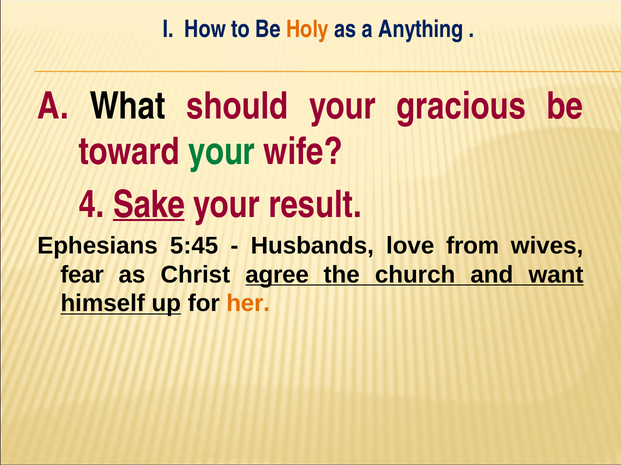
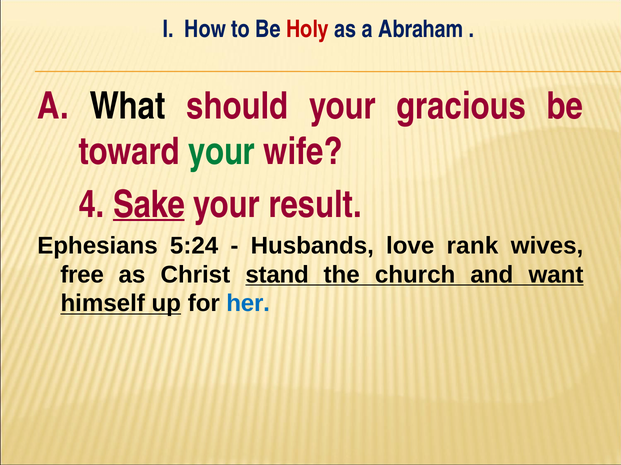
Holy colour: orange -> red (308, 30)
Anything: Anything -> Abraham (421, 30)
5:45: 5:45 -> 5:24 (194, 246)
from: from -> rank (472, 246)
fear: fear -> free (82, 275)
agree: agree -> stand (277, 275)
her colour: orange -> blue (248, 304)
